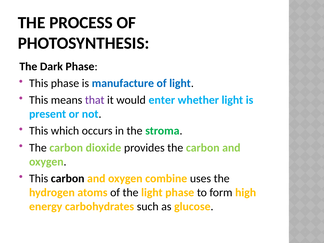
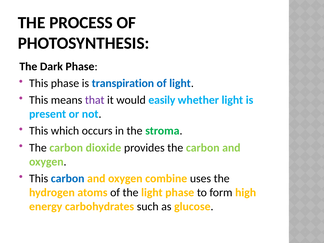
manufacture: manufacture -> transpiration (123, 83)
enter: enter -> easily (162, 100)
carbon colour: black -> blue (68, 178)
